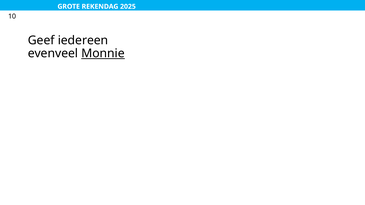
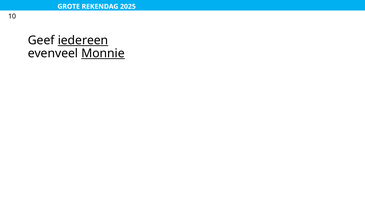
iedereen underline: none -> present (83, 40)
